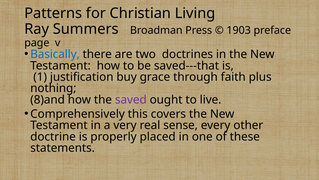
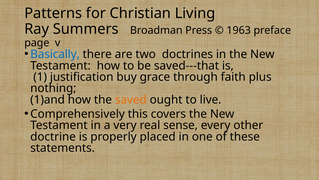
1903: 1903 -> 1963 (239, 30)
8)and: 8)and -> 1)and (48, 99)
saved colour: purple -> orange (131, 99)
